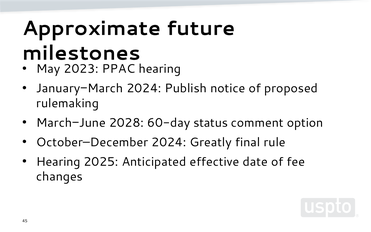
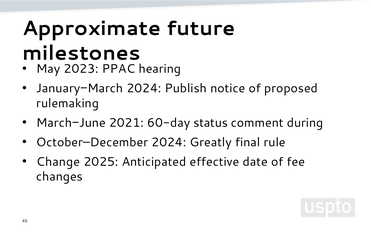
2028: 2028 -> 2021 (126, 123)
option: option -> during (305, 123)
Hearing: Hearing -> Change (58, 162)
